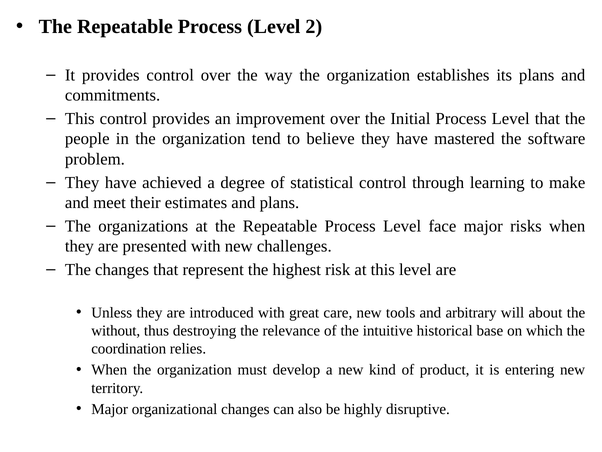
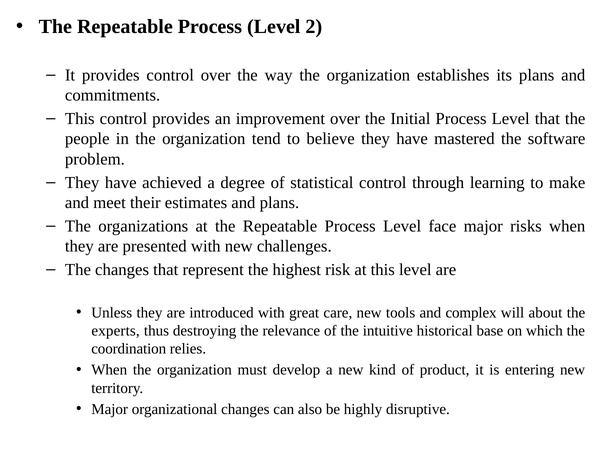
arbitrary: arbitrary -> complex (471, 312)
without: without -> experts (116, 330)
